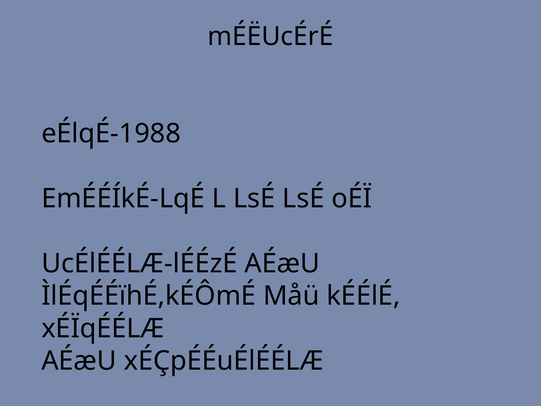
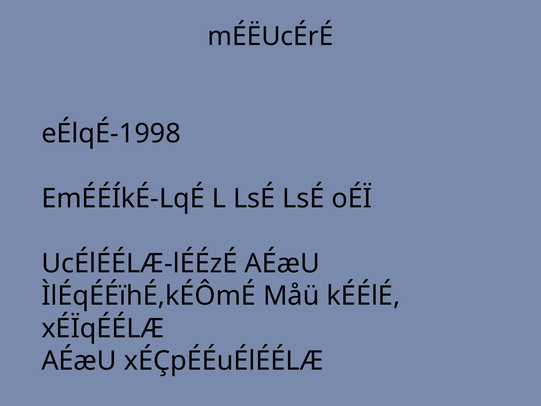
eÉlqÉ-1988: eÉlqÉ-1988 -> eÉlqÉ-1998 (111, 133)
